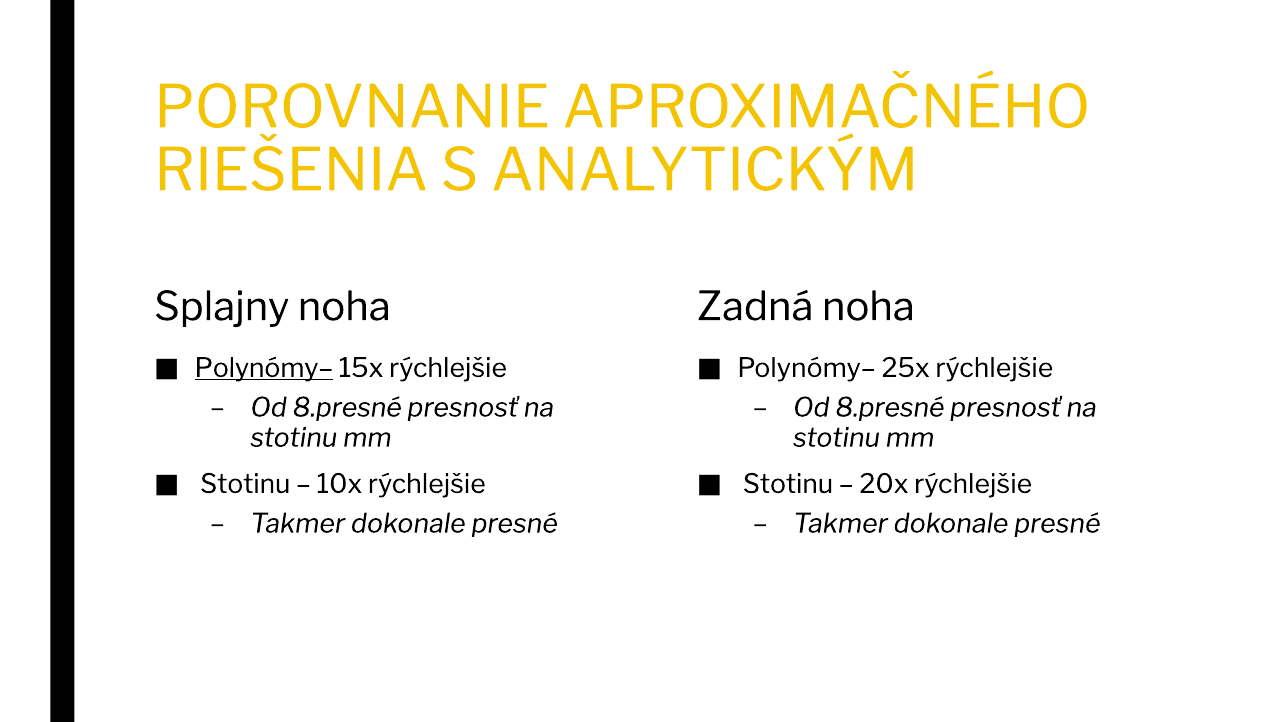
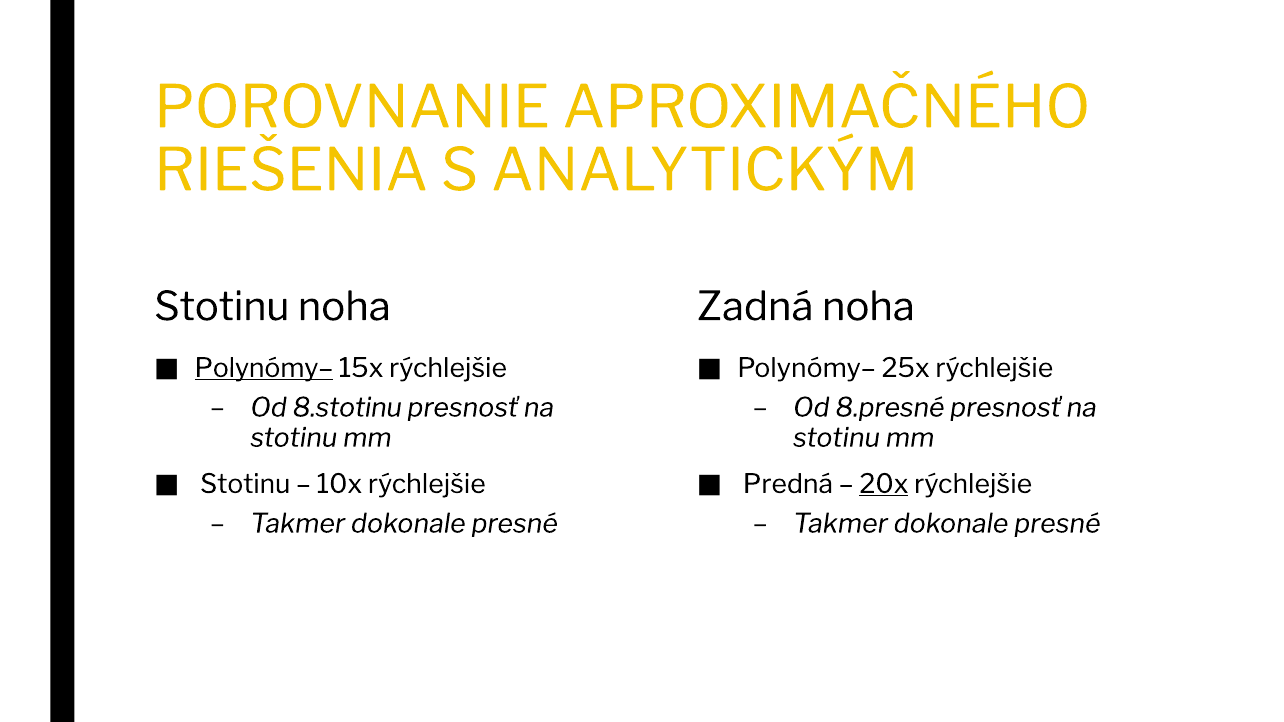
Splajny: Splajny -> Stotinu (222, 307)
8.presné: 8.presné -> 8.stotinu (347, 408)
Stotinu: Stotinu -> Predná (788, 484)
20x underline: none -> present (884, 484)
